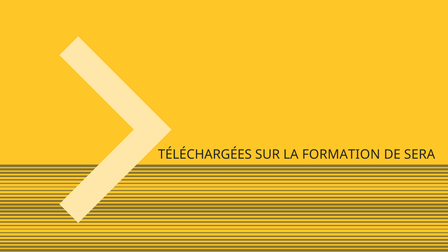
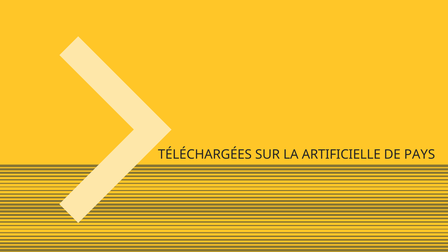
FORMATION: FORMATION -> ARTIFICIELLE (341, 155)
SERA: SERA -> PAYS (420, 155)
